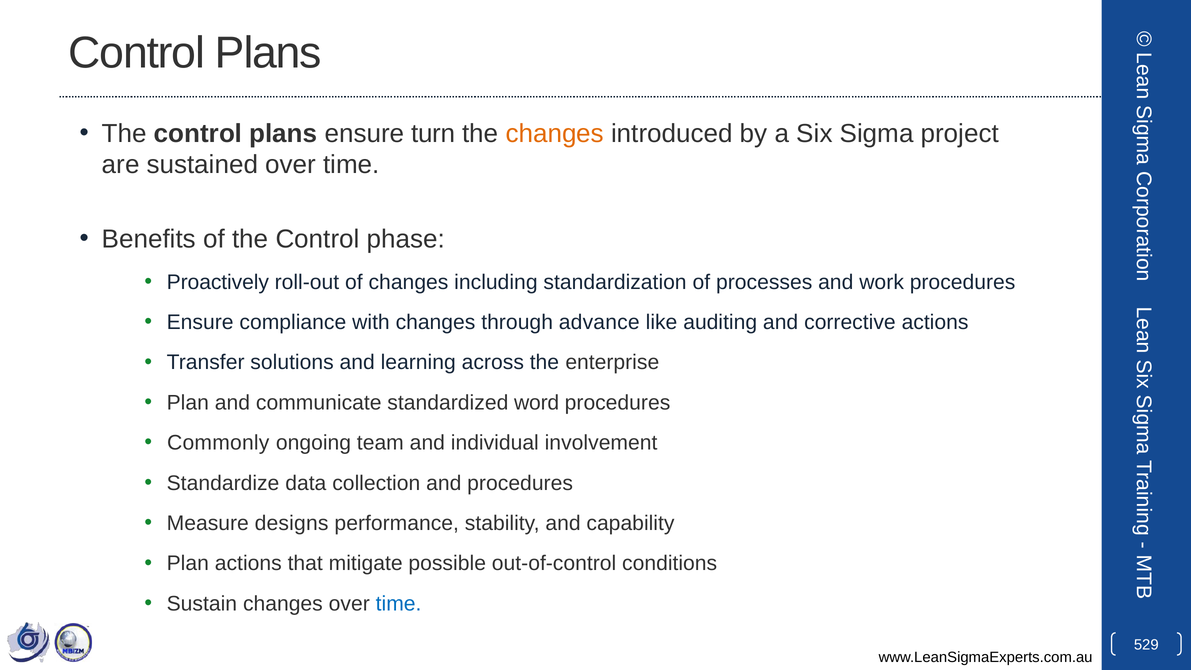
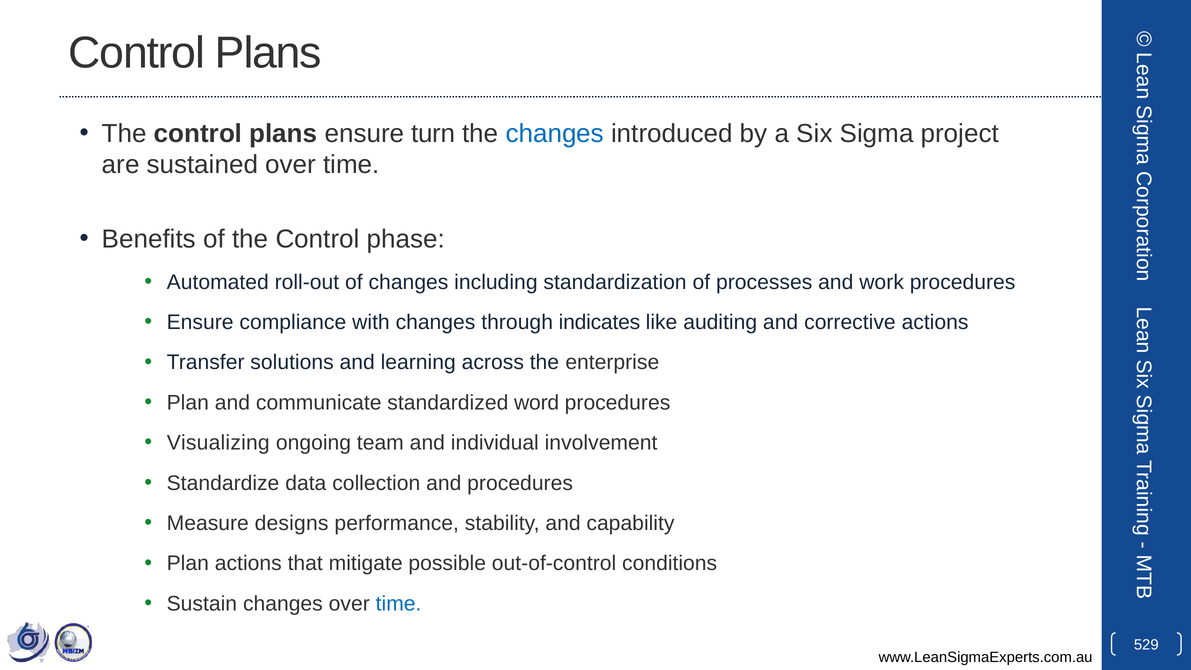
changes colour: orange -> blue (555, 134)
Proactively: Proactively -> Automated (218, 282)
advance: advance -> indicates (599, 322)
Commonly: Commonly -> Visualizing (218, 443)
